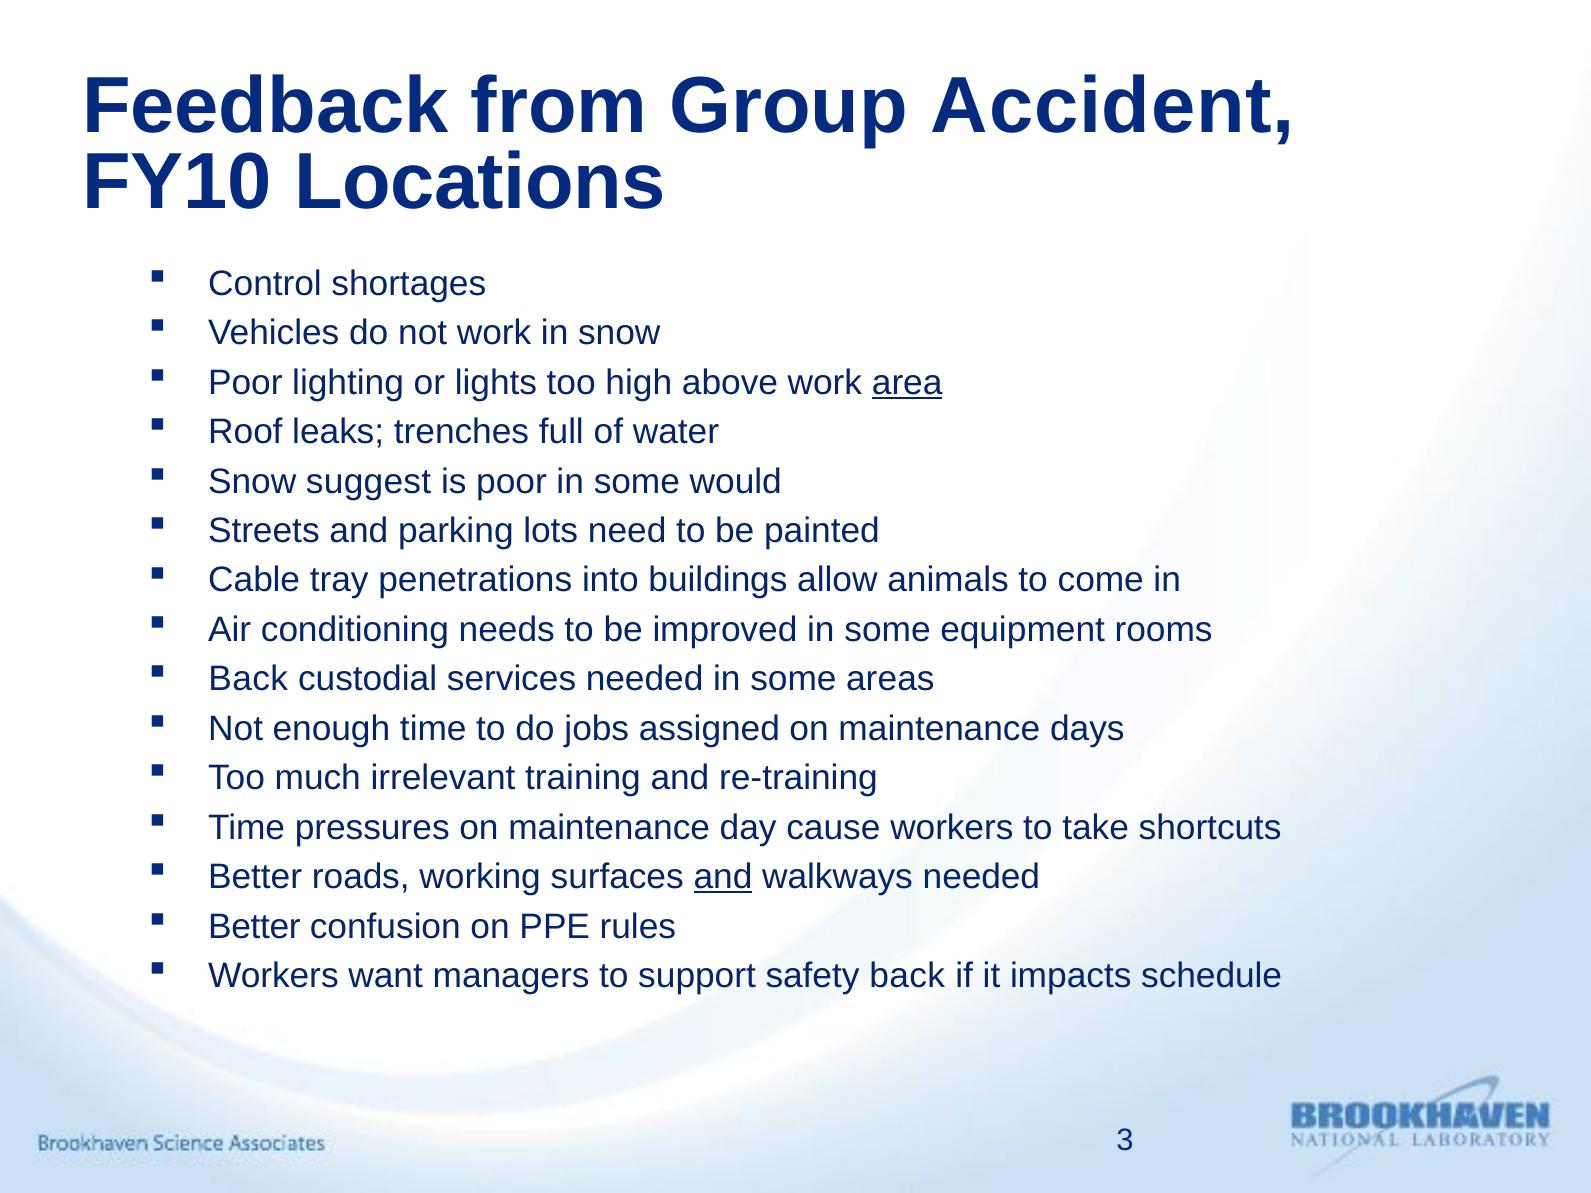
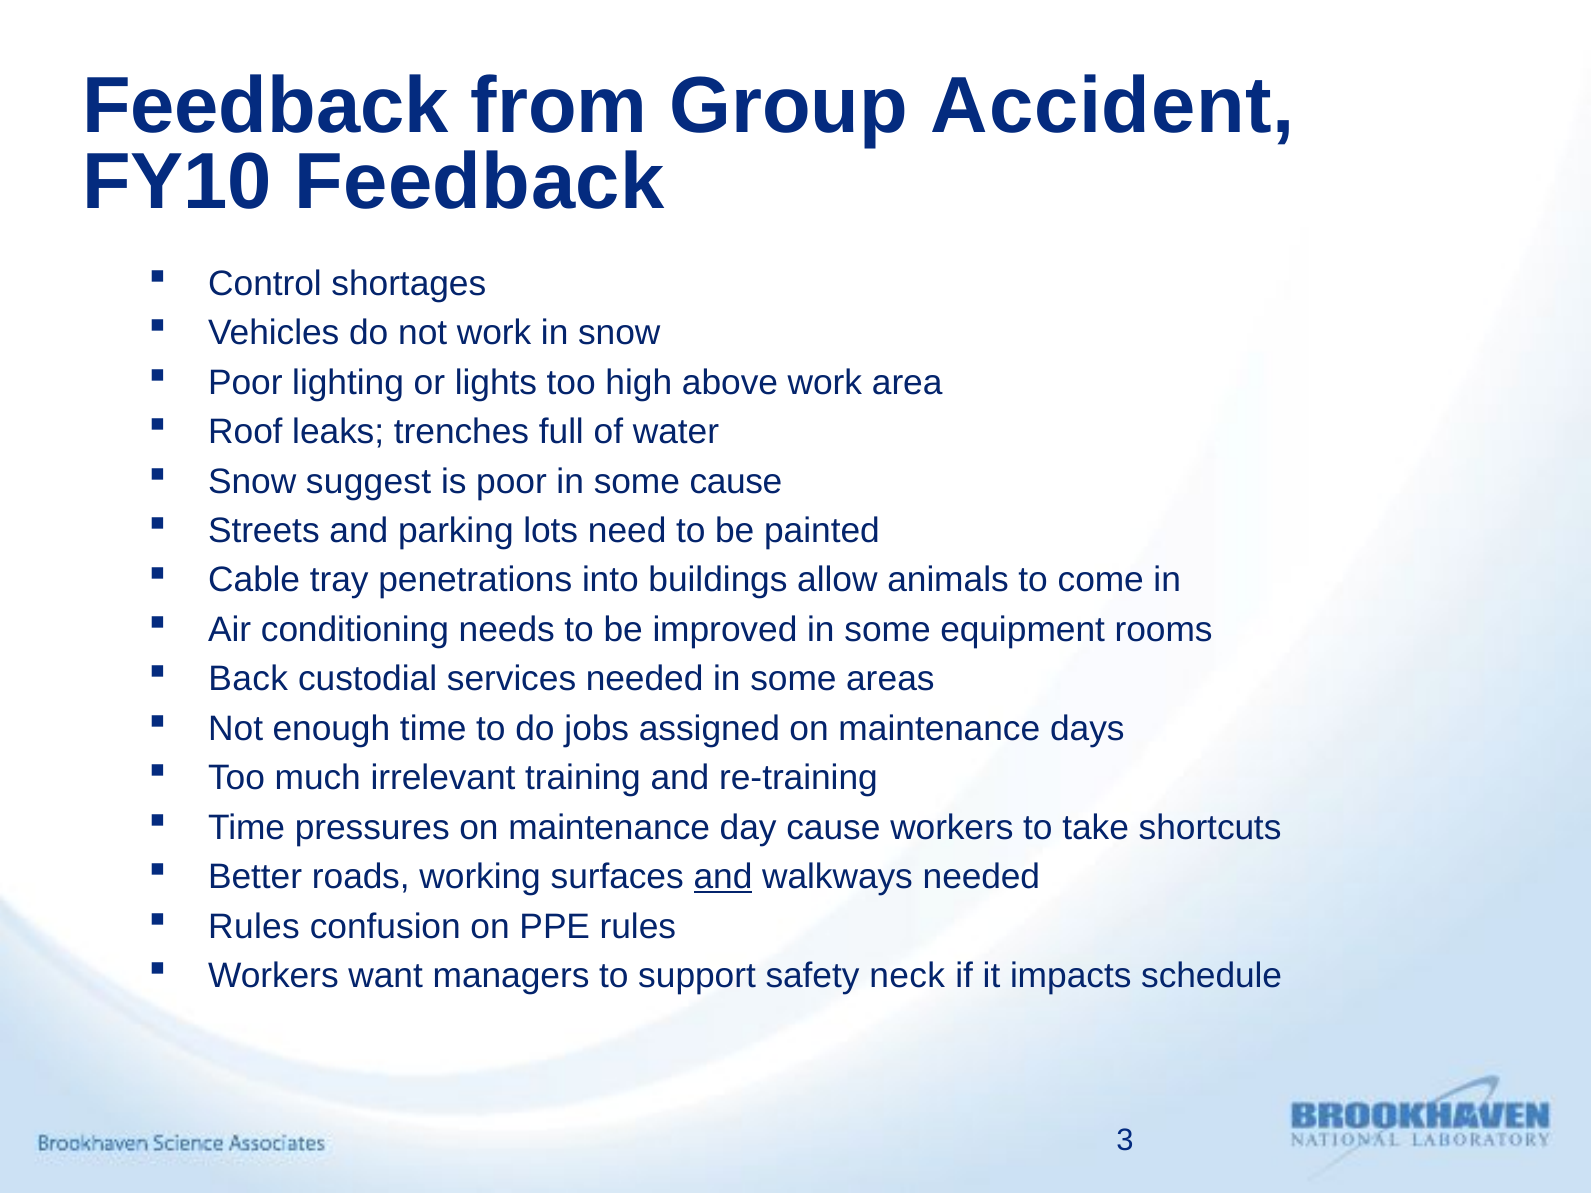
FY10 Locations: Locations -> Feedback (479, 183)
area underline: present -> none (907, 383)
some would: would -> cause (736, 481)
Better: Better -> Rules (254, 927)
safety back: back -> neck (907, 976)
